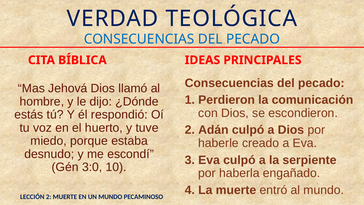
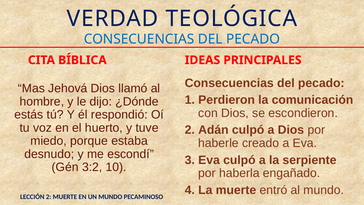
3:0: 3:0 -> 3:2 (92, 167)
